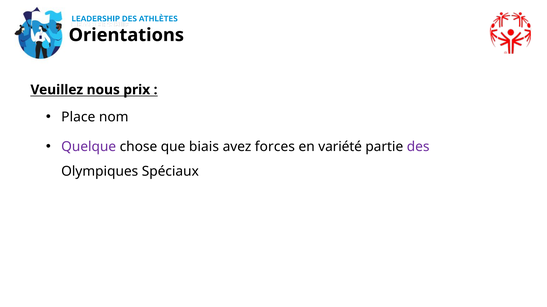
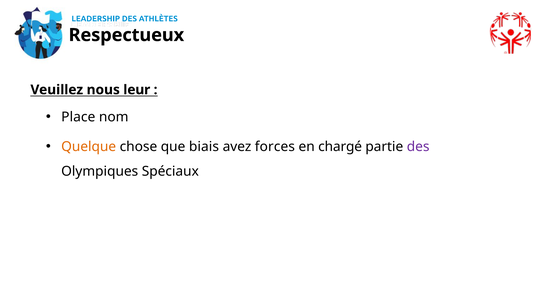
Orientations: Orientations -> Respectueux (126, 35)
prix: prix -> leur (137, 90)
Quelque colour: purple -> orange (89, 147)
variété: variété -> chargé (340, 147)
